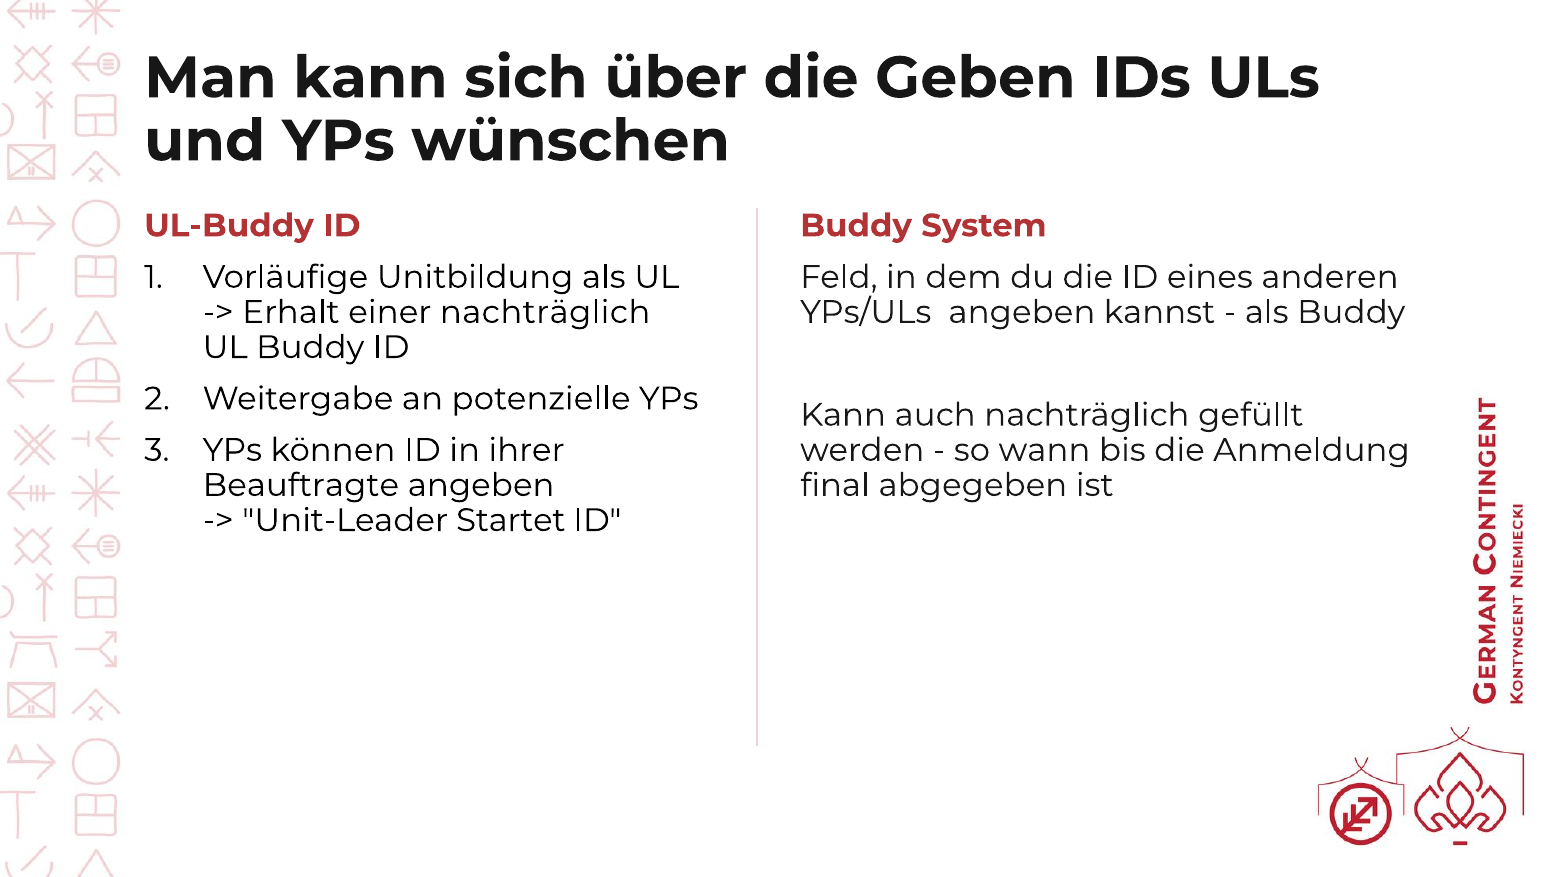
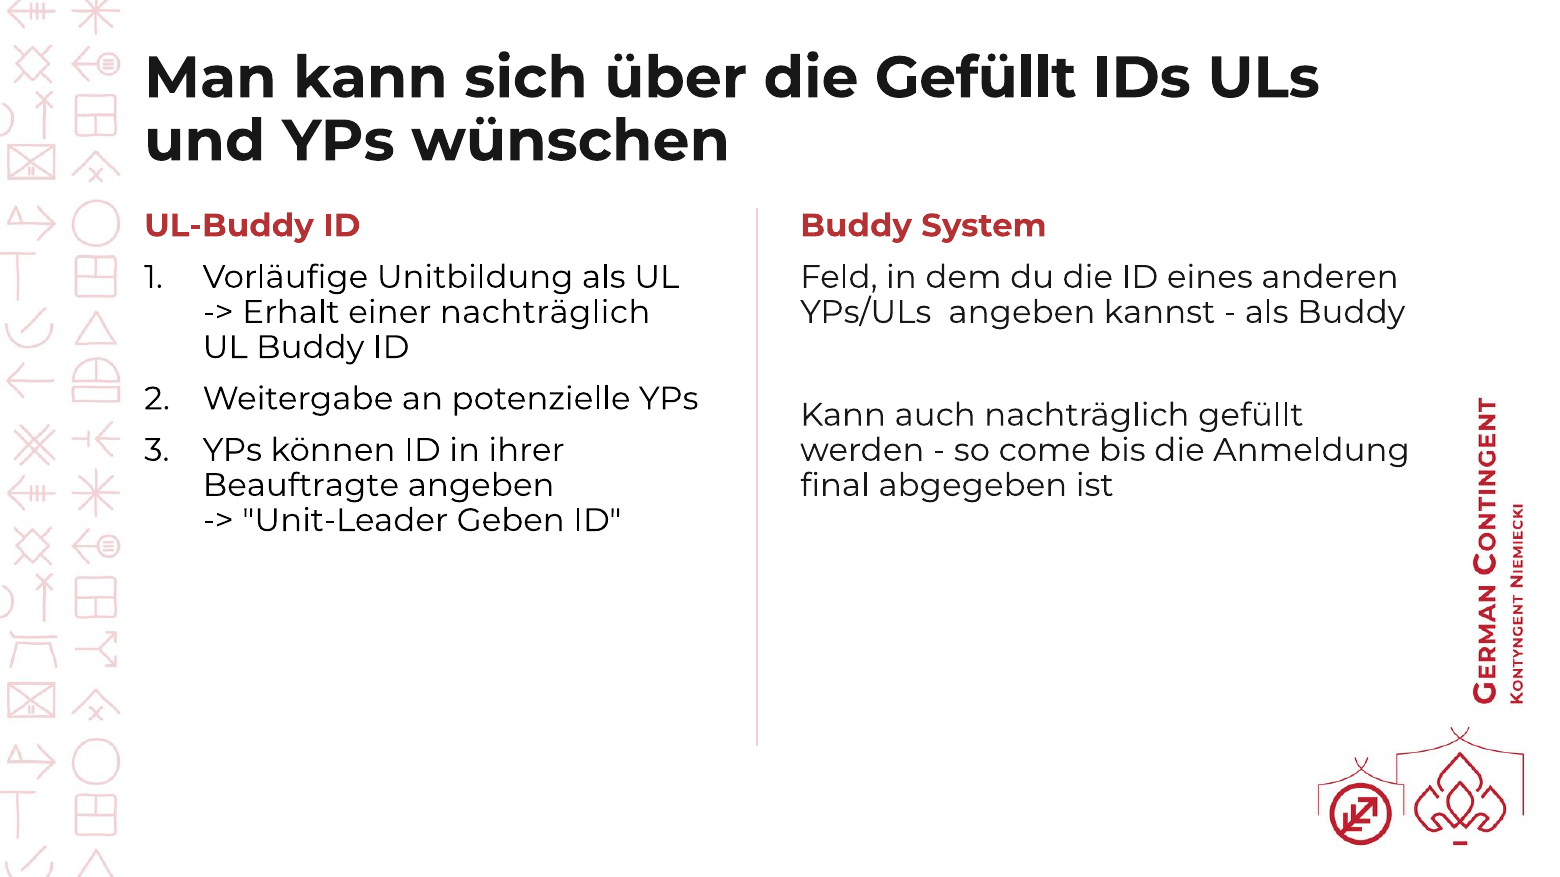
die Geben: Geben -> Gefüllt (976, 78)
wann: wann -> come (1045, 450)
Startet: Startet -> Geben (511, 521)
